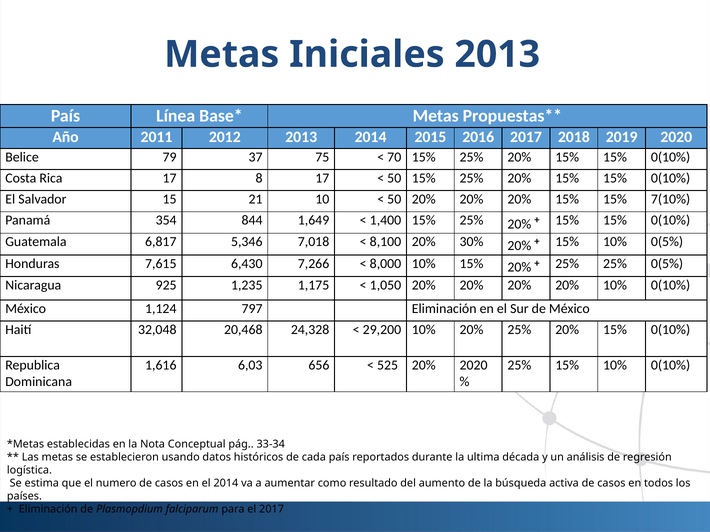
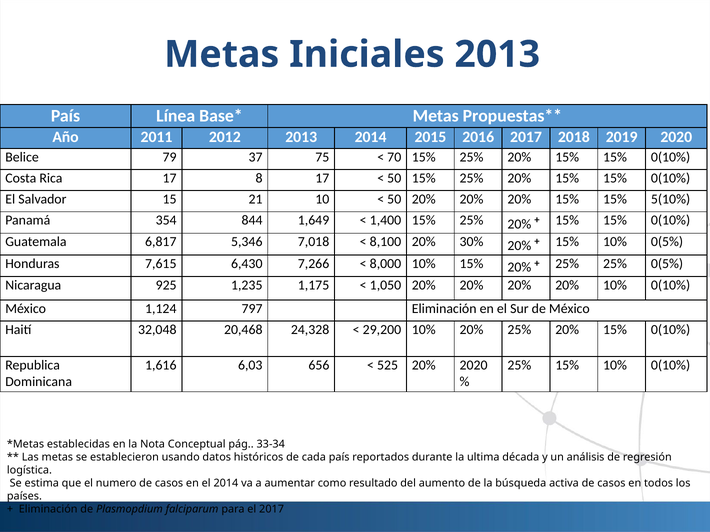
7(10%: 7(10% -> 5(10% (671, 199)
